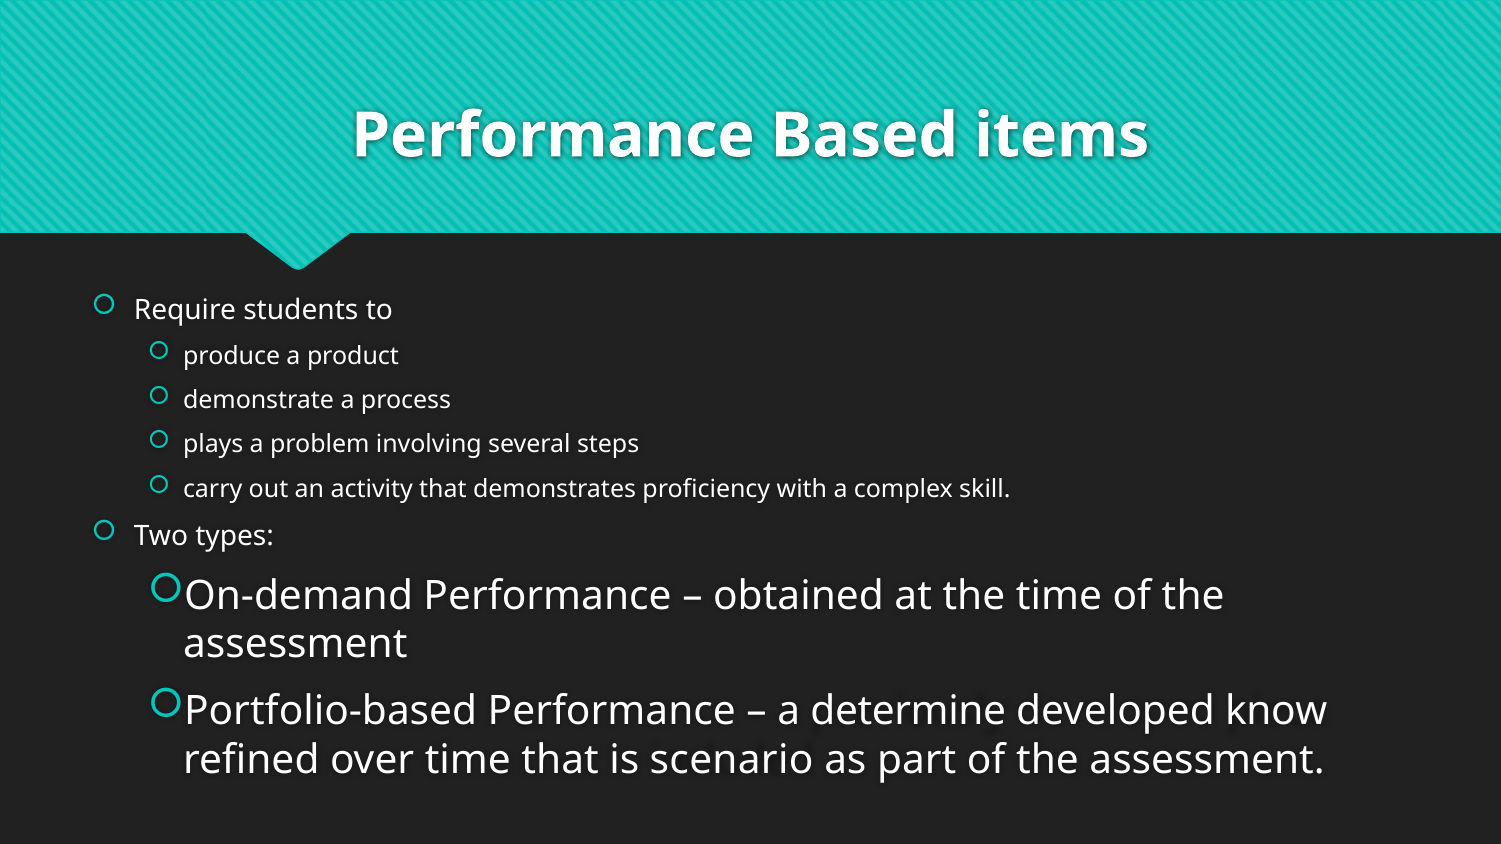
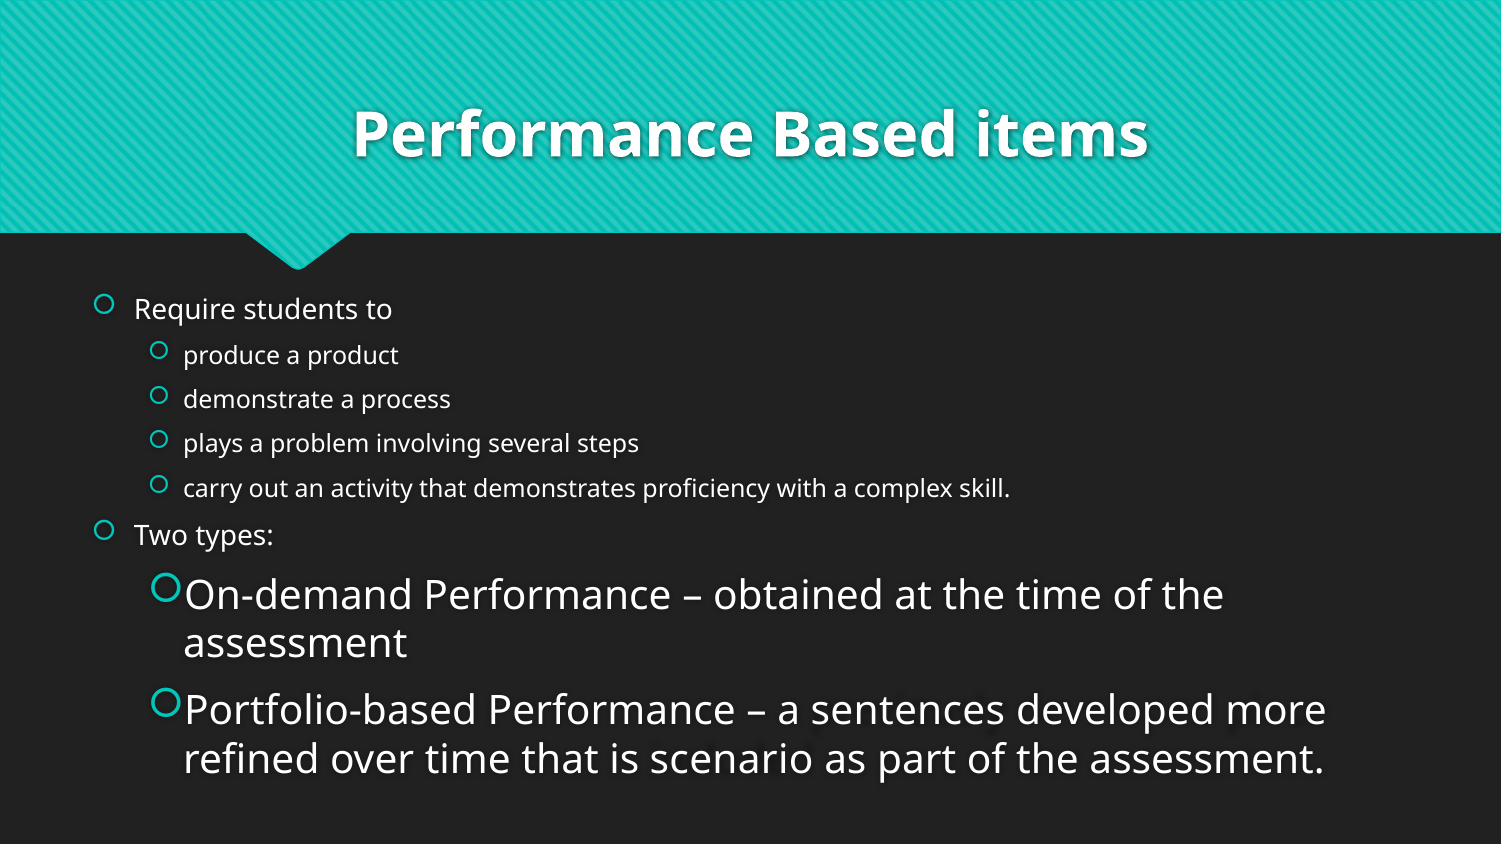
determine: determine -> sentences (908, 711)
know: know -> more (1276, 711)
